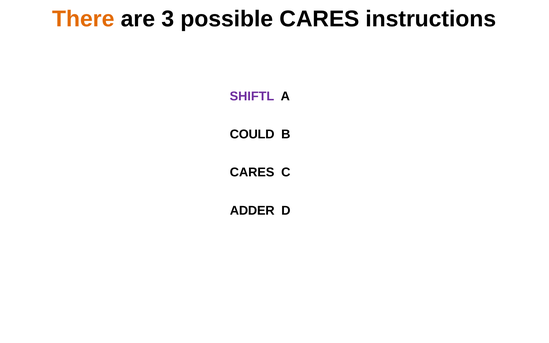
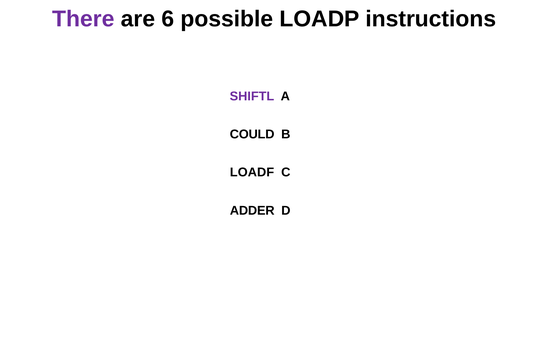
There colour: orange -> purple (83, 19)
3: 3 -> 6 (168, 19)
possible CARES: CARES -> LOADP (320, 19)
CARES: CARES -> LOADF (252, 172)
